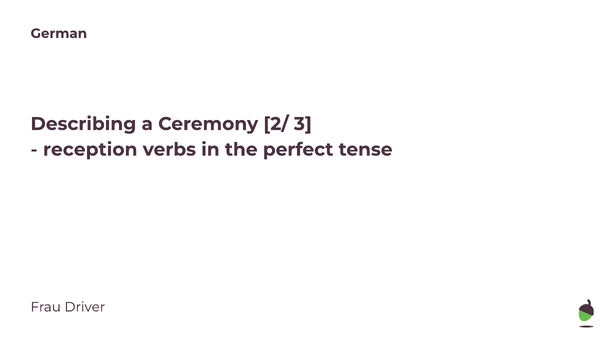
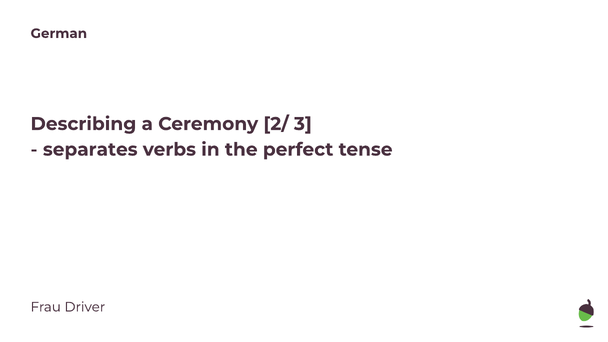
reception: reception -> separates (90, 150)
